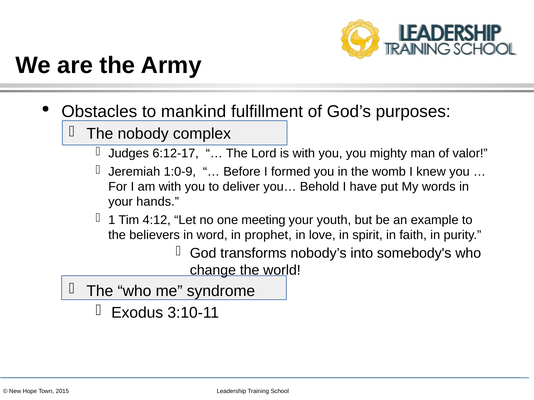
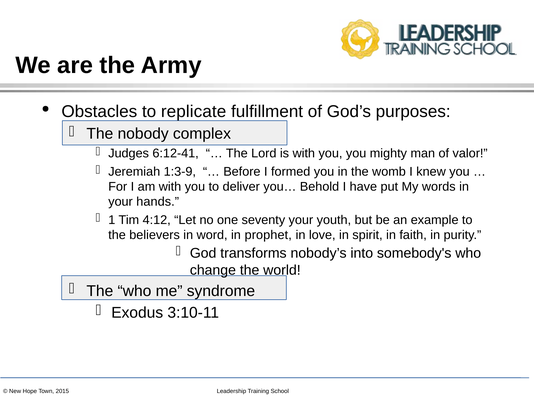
mankind: mankind -> replicate (194, 112)
6:12-17: 6:12-17 -> 6:12-41 (176, 154)
1:0-9: 1:0-9 -> 1:3-9 (180, 172)
meeting: meeting -> seventy (263, 220)
